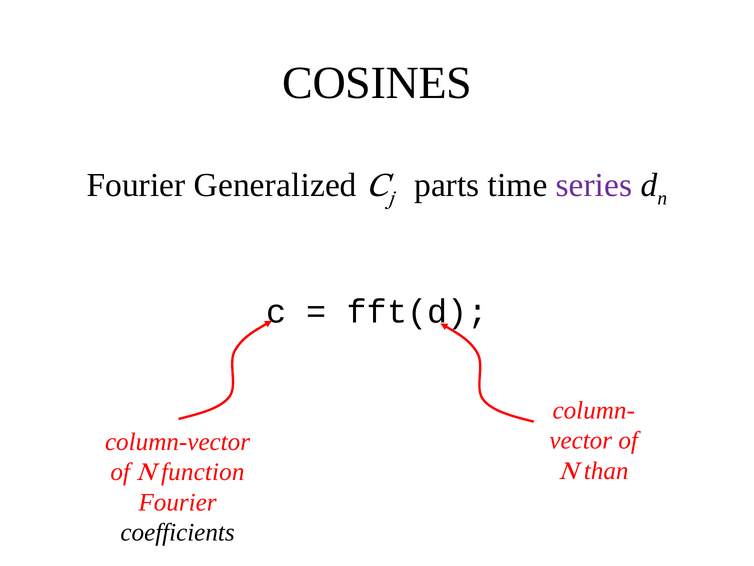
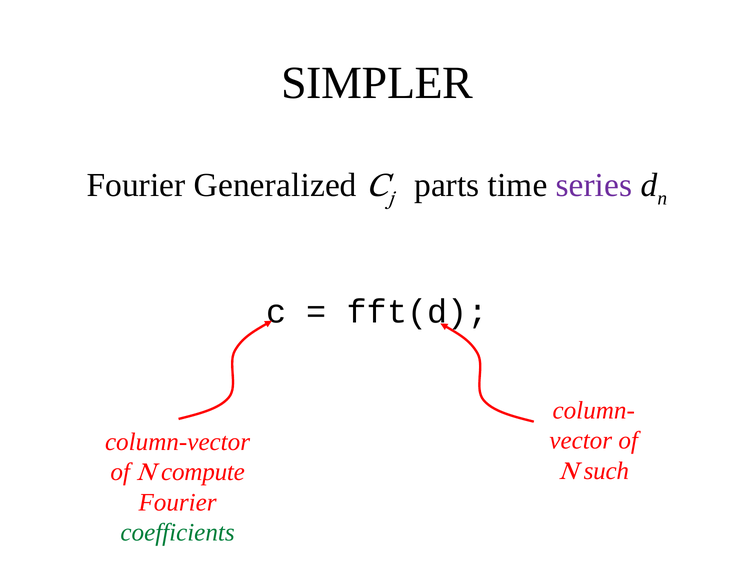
COSINES: COSINES -> SIMPLER (377, 83)
than: than -> such (606, 470)
function: function -> compute (203, 472)
coefficients colour: black -> green (178, 532)
